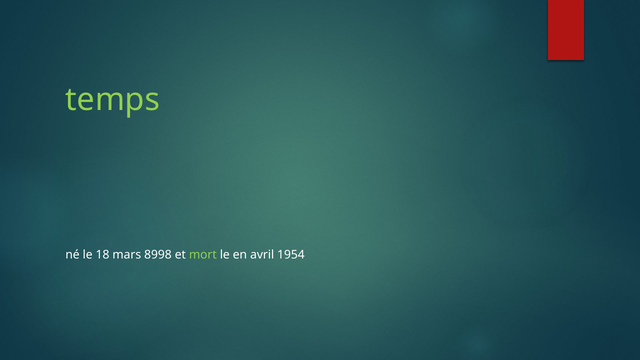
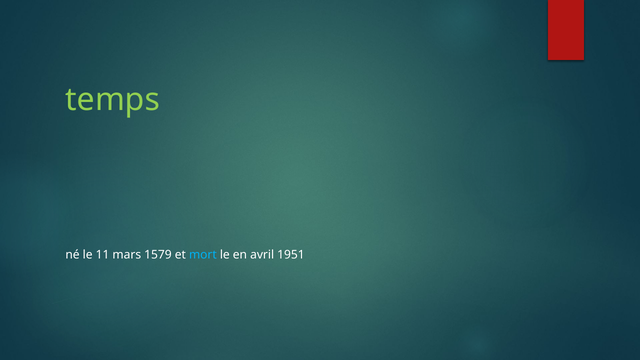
18: 18 -> 11 (103, 255)
8998: 8998 -> 1579 (158, 255)
mort colour: light green -> light blue (203, 255)
1954: 1954 -> 1951 (291, 255)
